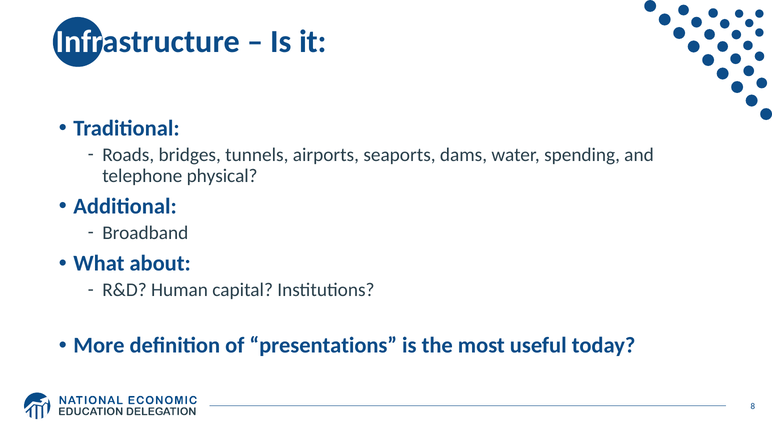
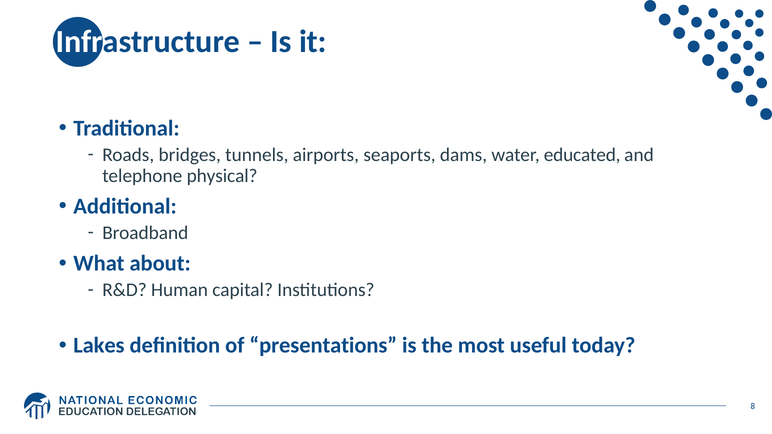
spending: spending -> educated (582, 155)
More: More -> Lakes (99, 346)
